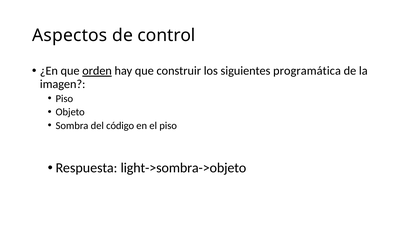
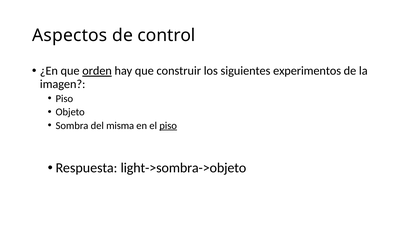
programática: programática -> experimentos (307, 71)
código: código -> misma (120, 126)
piso underline: none -> present (168, 126)
